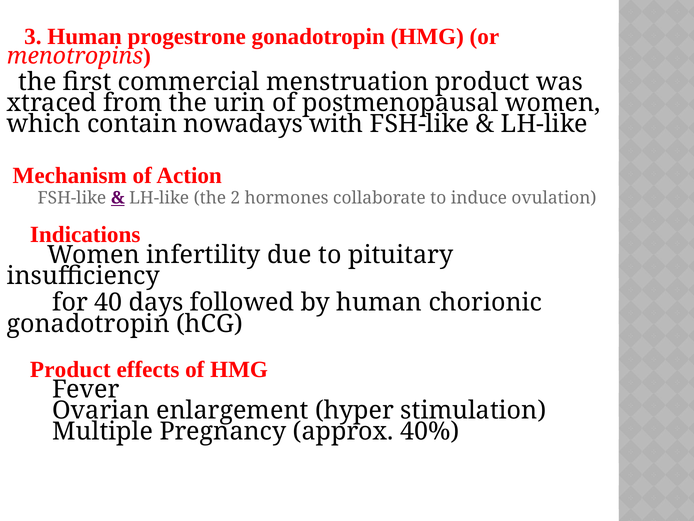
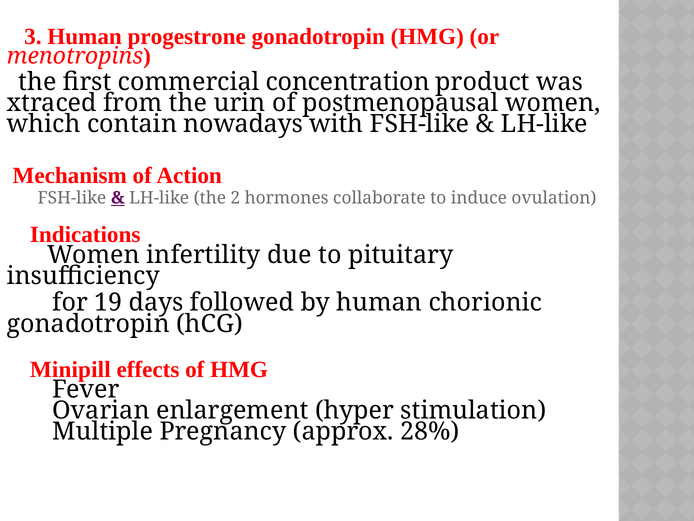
menstruation: menstruation -> concentration (348, 82)
40: 40 -> 19 (108, 302)
Product: Product -> Minipill (70, 369)
40%: 40% -> 28% (430, 431)
